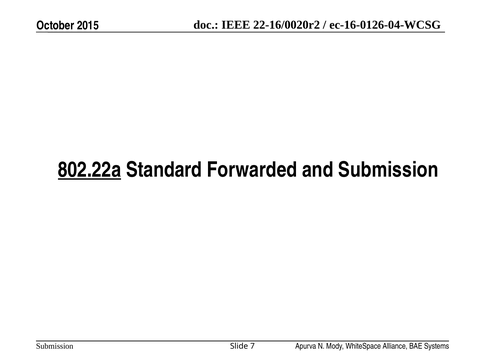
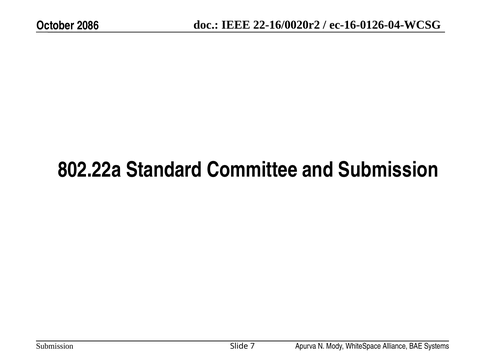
2015: 2015 -> 2086 (88, 25)
802.22a underline: present -> none (89, 170)
Forwarded: Forwarded -> Committee (252, 170)
